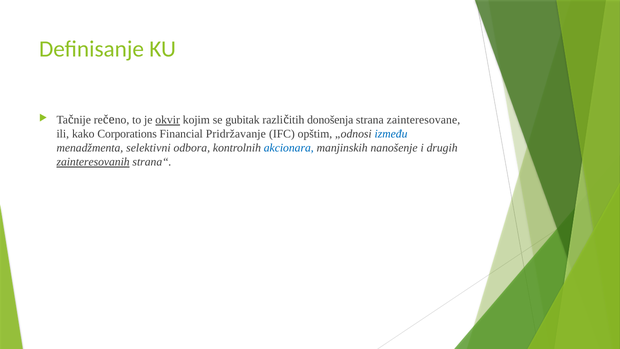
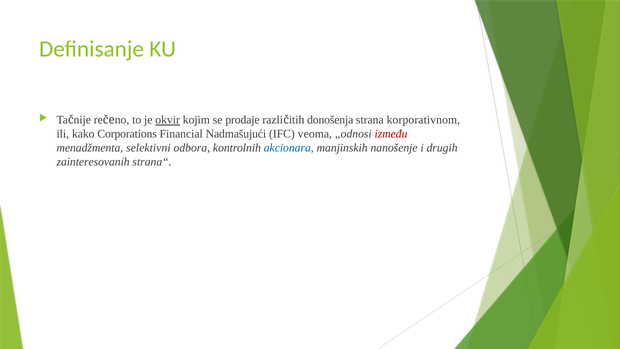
gubitak: gubitak -> prodaje (242, 120)
zainteresovane: zainteresovane -> korporativnom (423, 120)
Pridržavanje: Pridržavanje -> Nadmašujući (236, 134)
opštim: opštim -> veoma (315, 134)
između colour: blue -> red (391, 134)
zainteresovanih underline: present -> none (93, 162)
